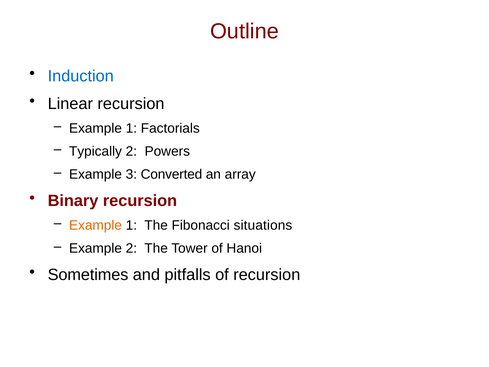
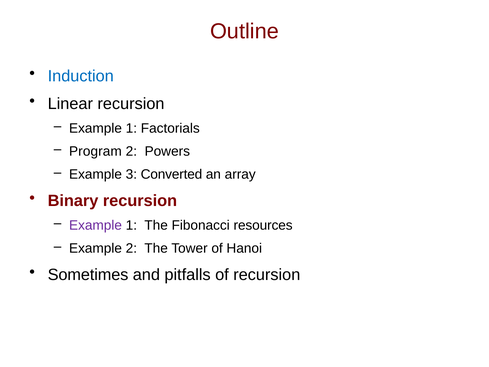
Typically: Typically -> Program (95, 151)
Example colour: orange -> purple (96, 225)
situations: situations -> resources (263, 225)
